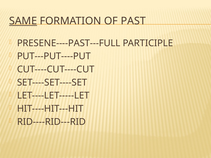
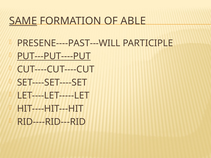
PAST: PAST -> ABLE (133, 21)
PRESENE----PAST---FULL: PRESENE----PAST---FULL -> PRESENE----PAST---WILL (69, 43)
PUT---PUT----PUT underline: none -> present (54, 56)
